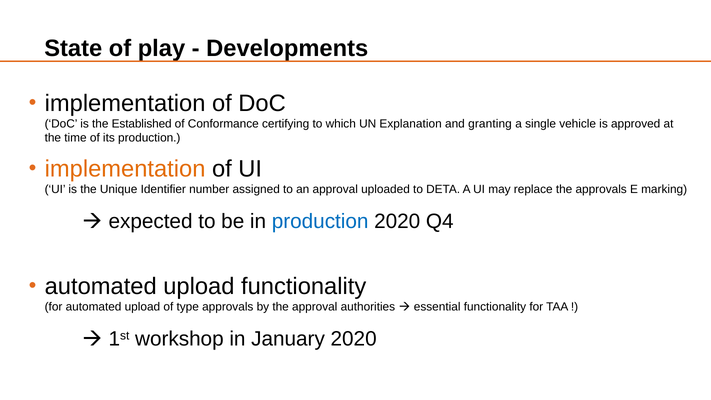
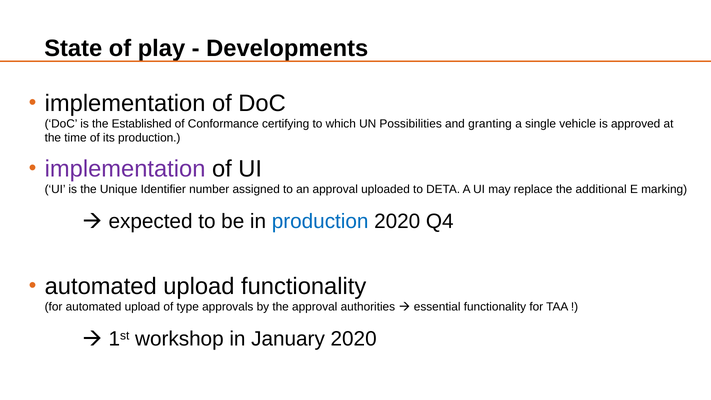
Explanation: Explanation -> Possibilities (411, 124)
implementation colour: orange -> purple (125, 169)
the approvals: approvals -> additional (601, 190)
